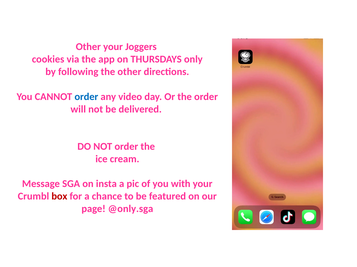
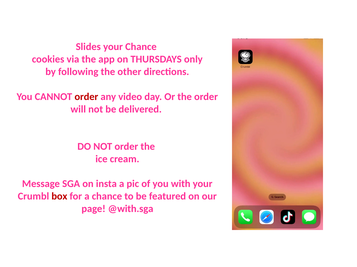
Other: Other -> Slides (88, 47)
your Joggers: Joggers -> Chance (141, 47)
order colour: blue -> red (86, 97)
@only.sga: @only.sga -> @with.sga (131, 209)
